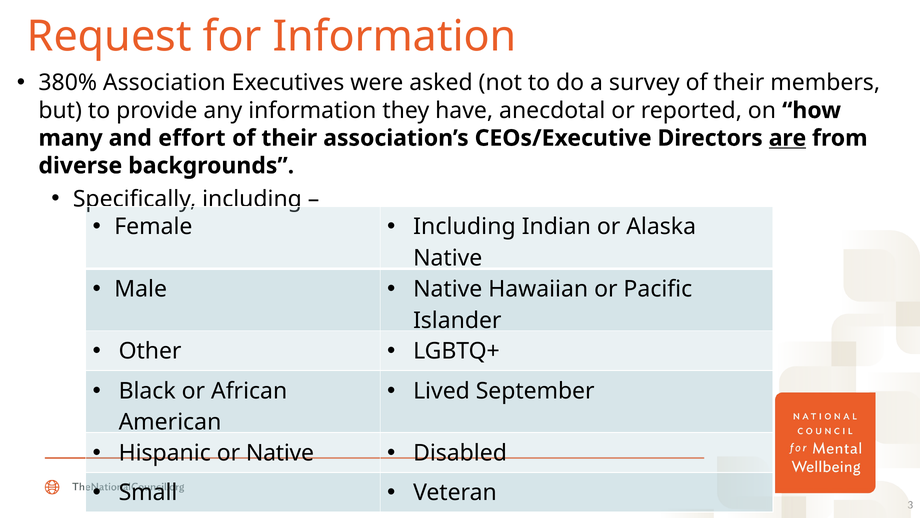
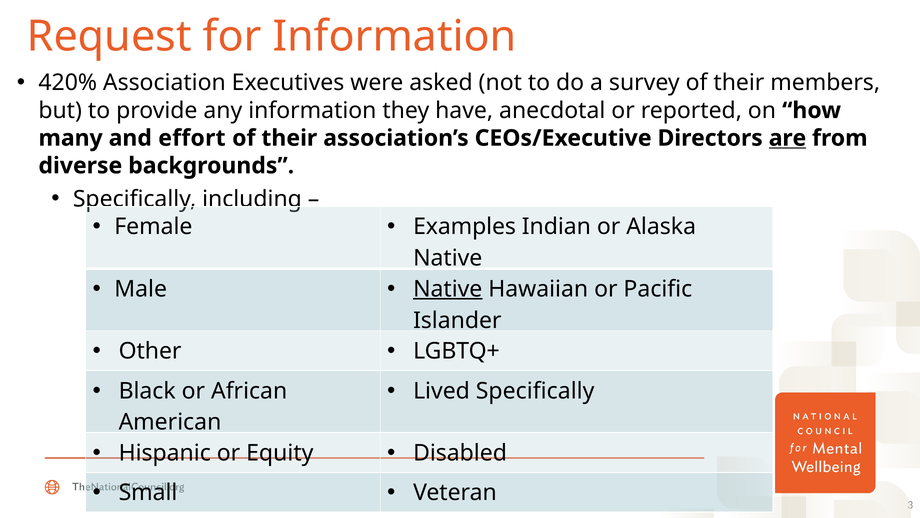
380%: 380% -> 420% (68, 83)
Including: Including -> Examples (465, 227)
Native underline: none -> present (448, 289)
Lived September: September -> Specifically (535, 391)
or Native: Native -> Equity (280, 453)
